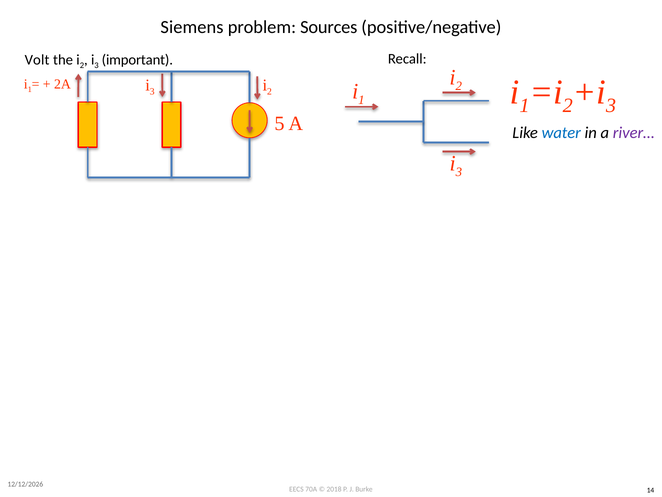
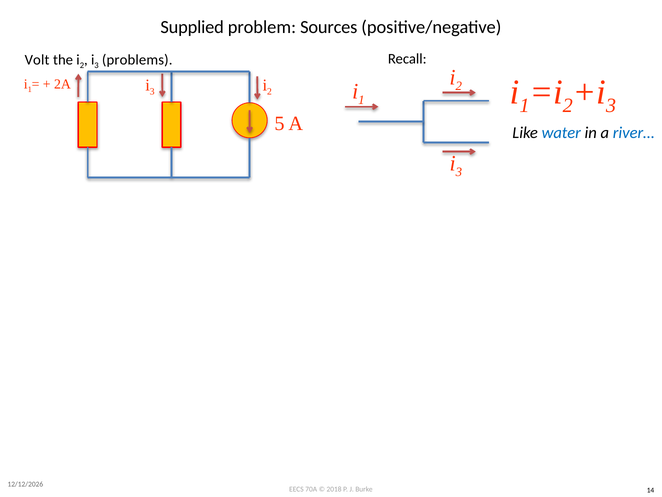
Siemens: Siemens -> Supplied (192, 27)
important: important -> problems (137, 60)
river… colour: purple -> blue (634, 133)
